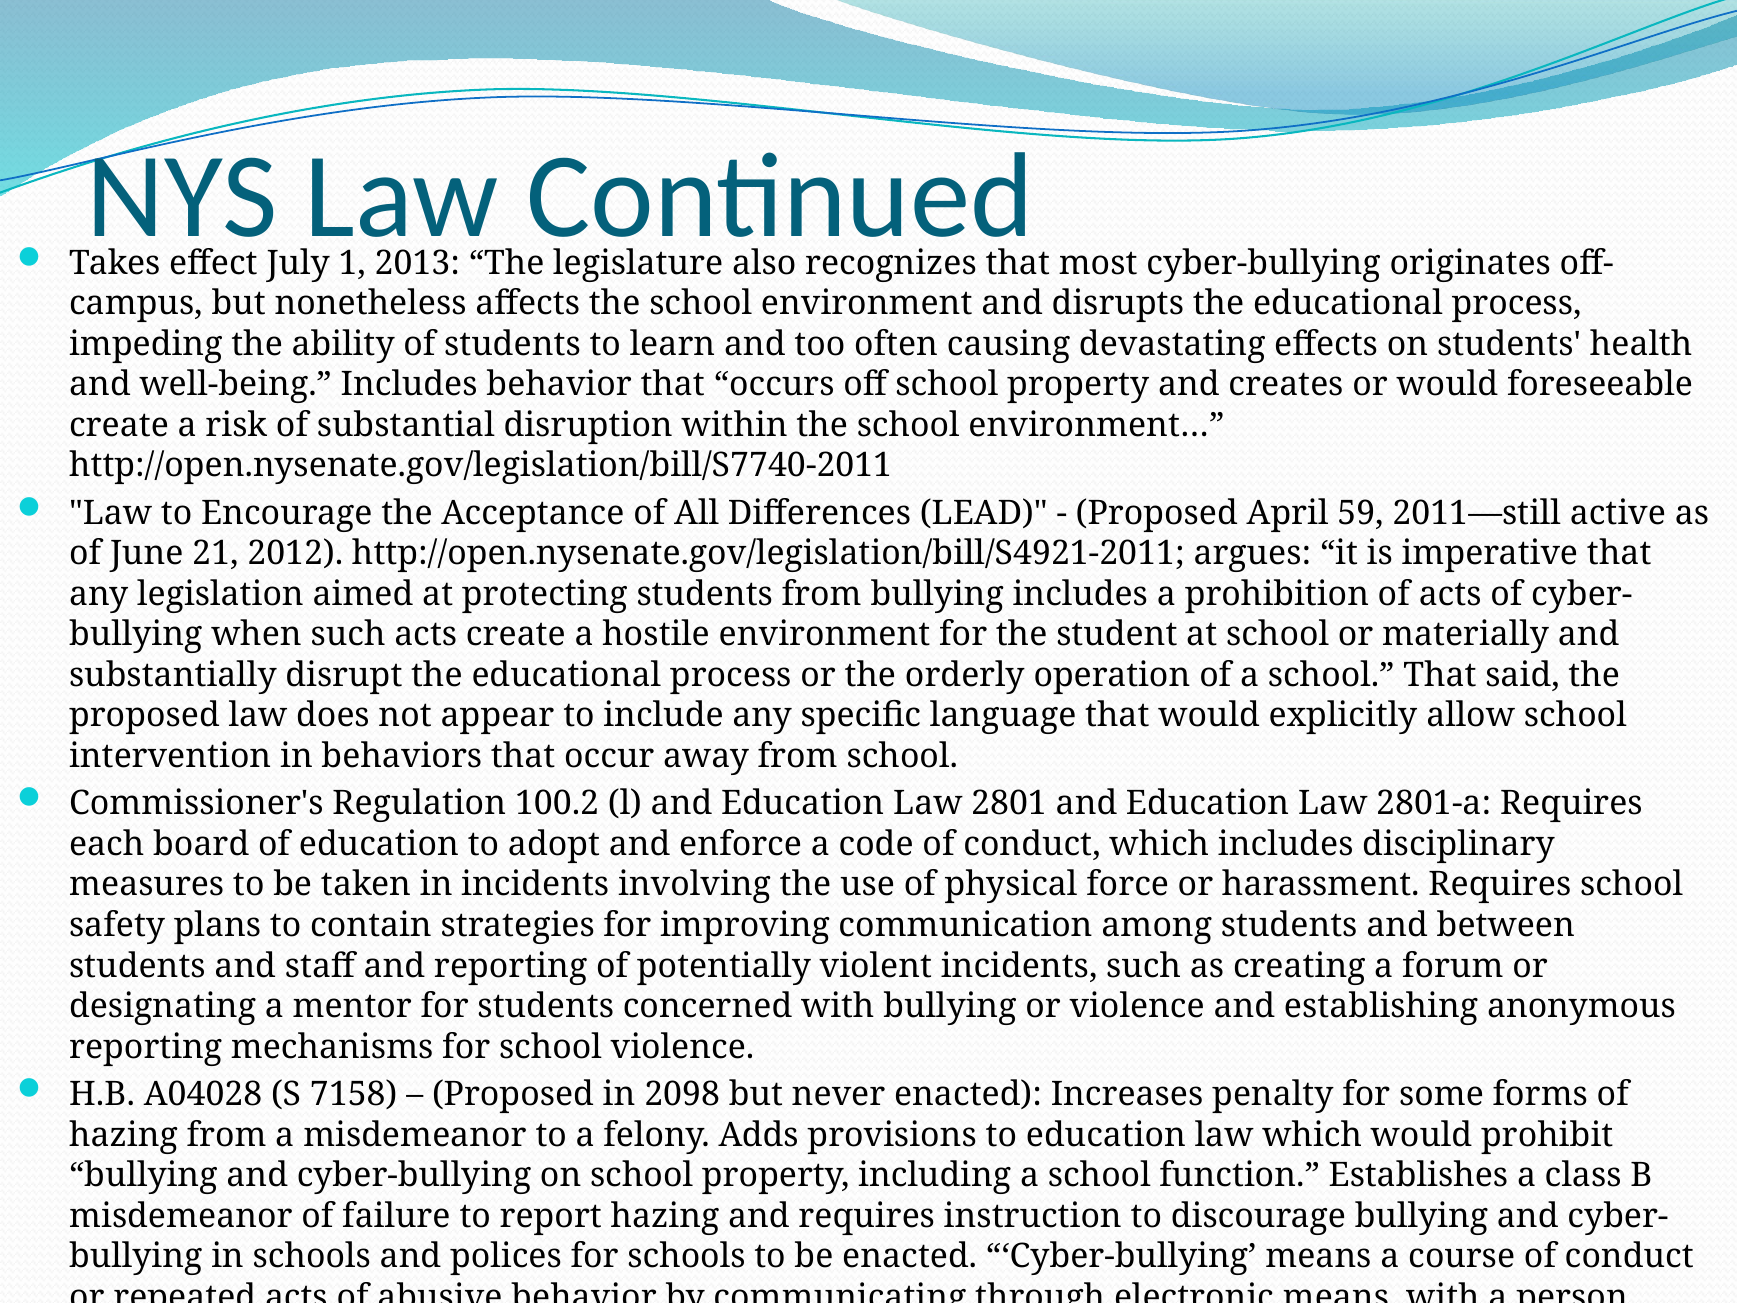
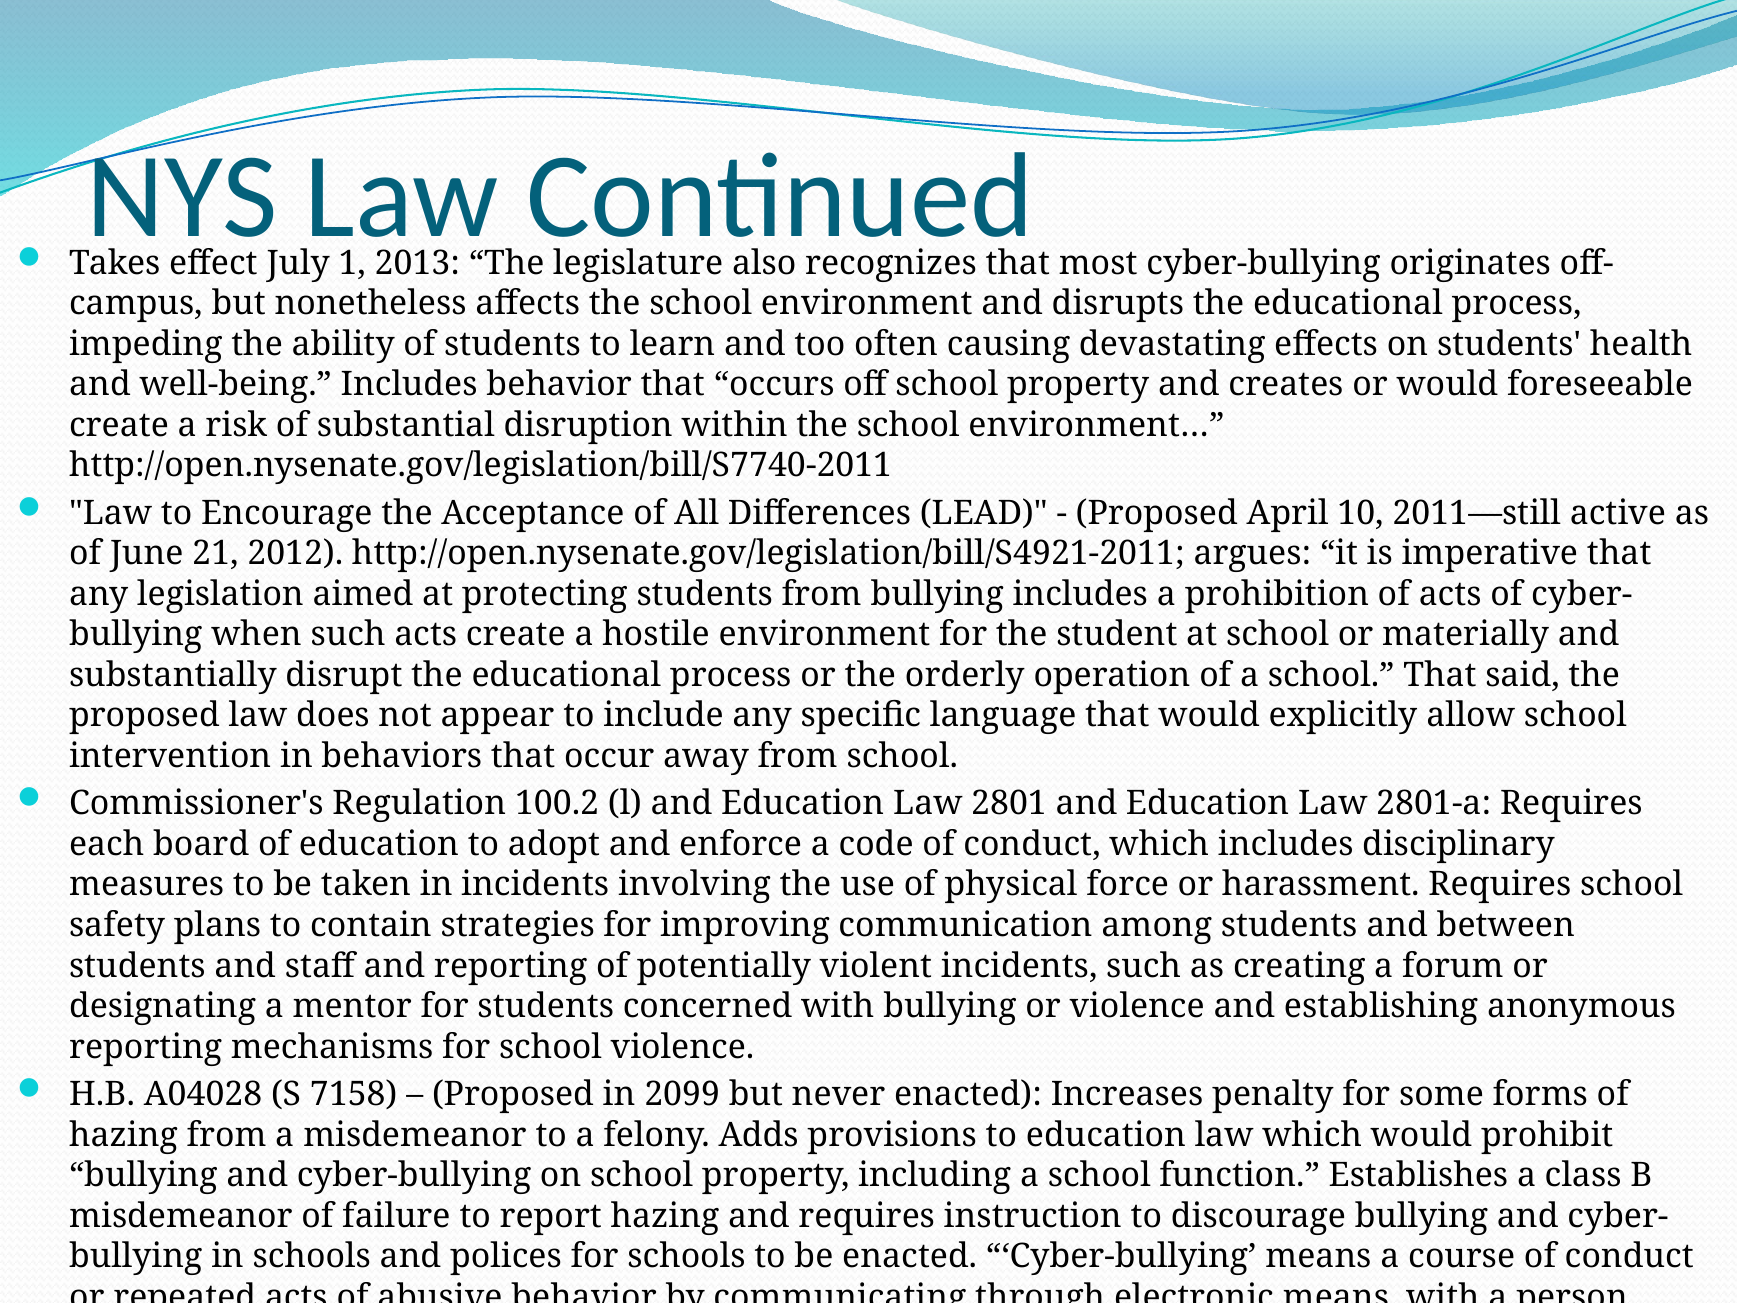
59: 59 -> 10 (1361, 513)
2098: 2098 -> 2099 (682, 1094)
